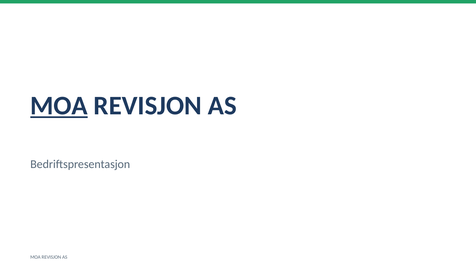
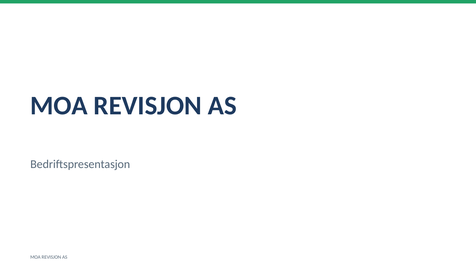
MOA underline: present -> none (59, 106)
